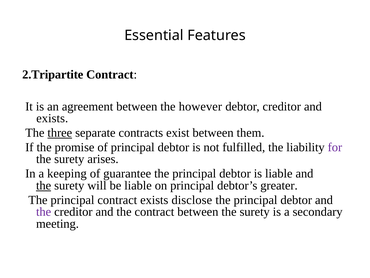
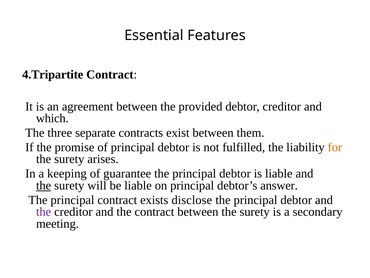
2.Tripartite: 2.Tripartite -> 4.Tripartite (53, 74)
however: however -> provided (200, 106)
exists: exists -> which (52, 118)
three underline: present -> none (60, 133)
for colour: purple -> orange (335, 147)
greater: greater -> answer (279, 185)
